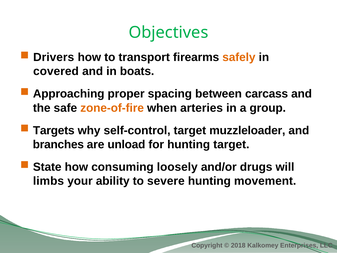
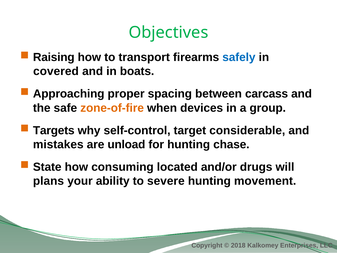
Drivers: Drivers -> Raising (54, 57)
safely colour: orange -> blue (239, 57)
arteries: arteries -> devices (202, 108)
muzzleloader: muzzleloader -> considerable (247, 130)
branches: branches -> mistakes (58, 144)
hunting target: target -> chase (231, 144)
loosely: loosely -> located (177, 167)
limbs: limbs -> plans (48, 181)
